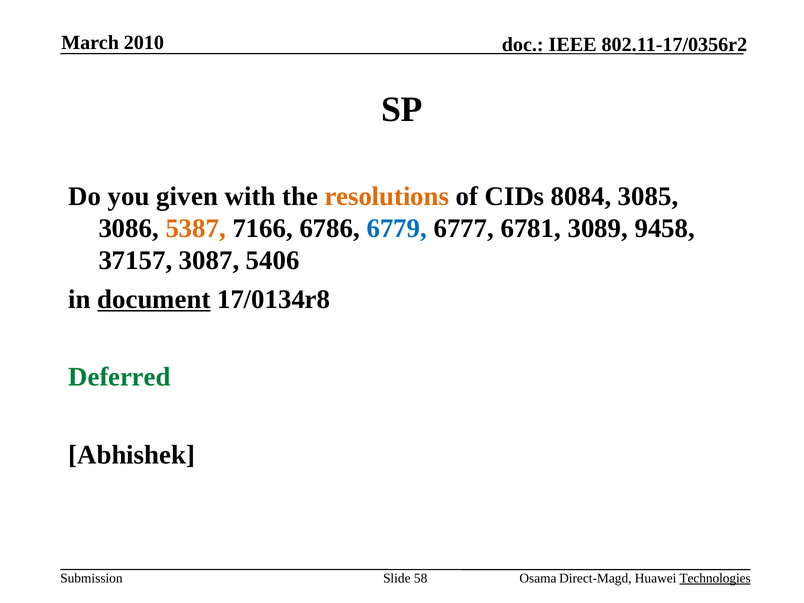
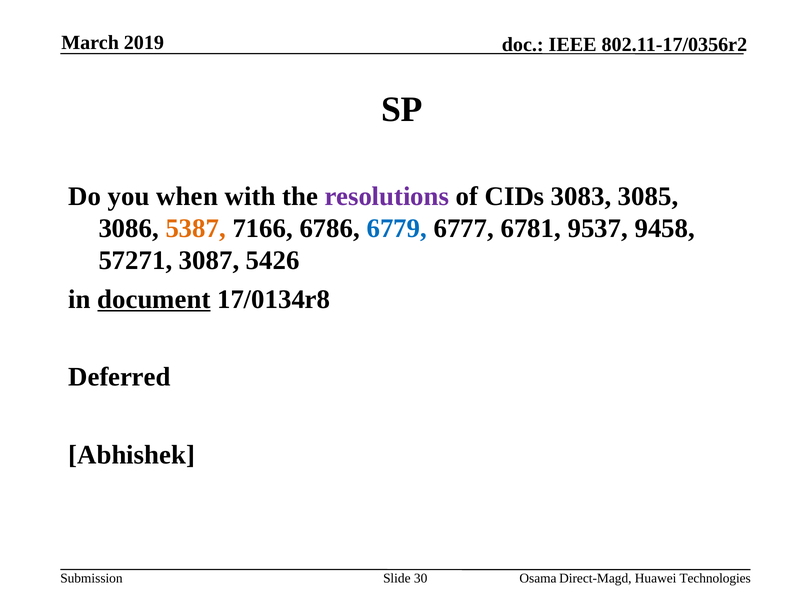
2010: 2010 -> 2019 (144, 43)
given: given -> when (187, 196)
resolutions colour: orange -> purple (387, 196)
8084: 8084 -> 3083 (581, 196)
3089: 3089 -> 9537 (598, 228)
37157: 37157 -> 57271 (135, 261)
5406: 5406 -> 5426 (273, 261)
Deferred colour: green -> black (119, 377)
58: 58 -> 30 (421, 578)
Technologies underline: present -> none (715, 578)
